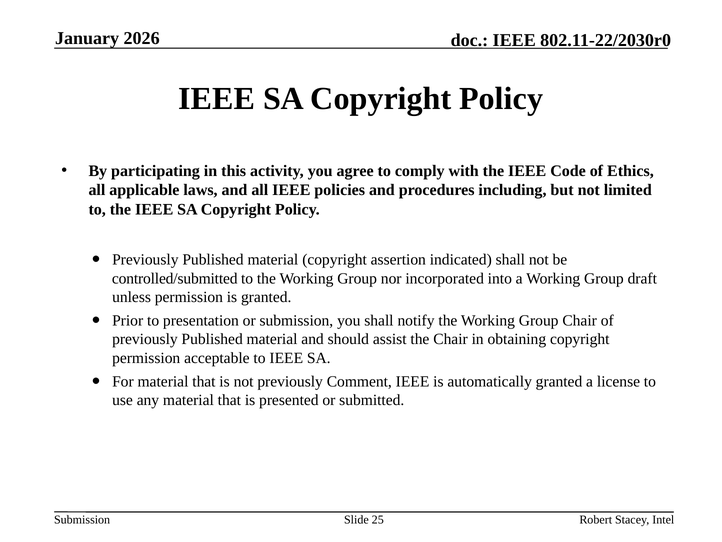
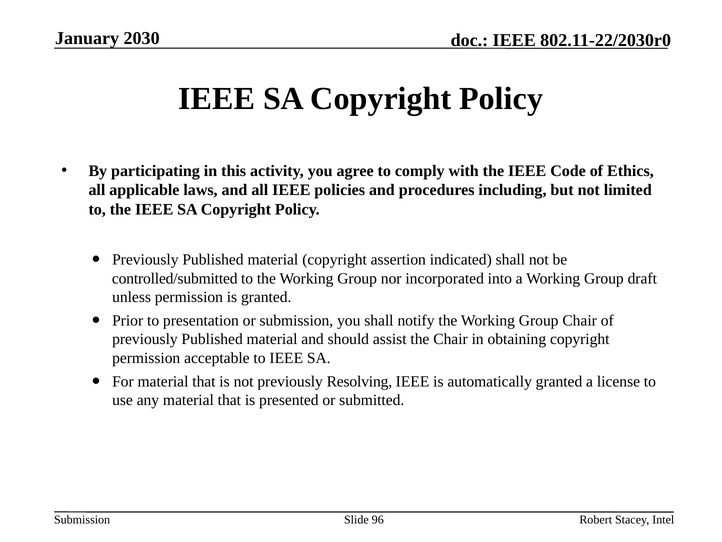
2026: 2026 -> 2030 (142, 38)
Comment: Comment -> Resolving (359, 381)
25: 25 -> 96 (378, 519)
